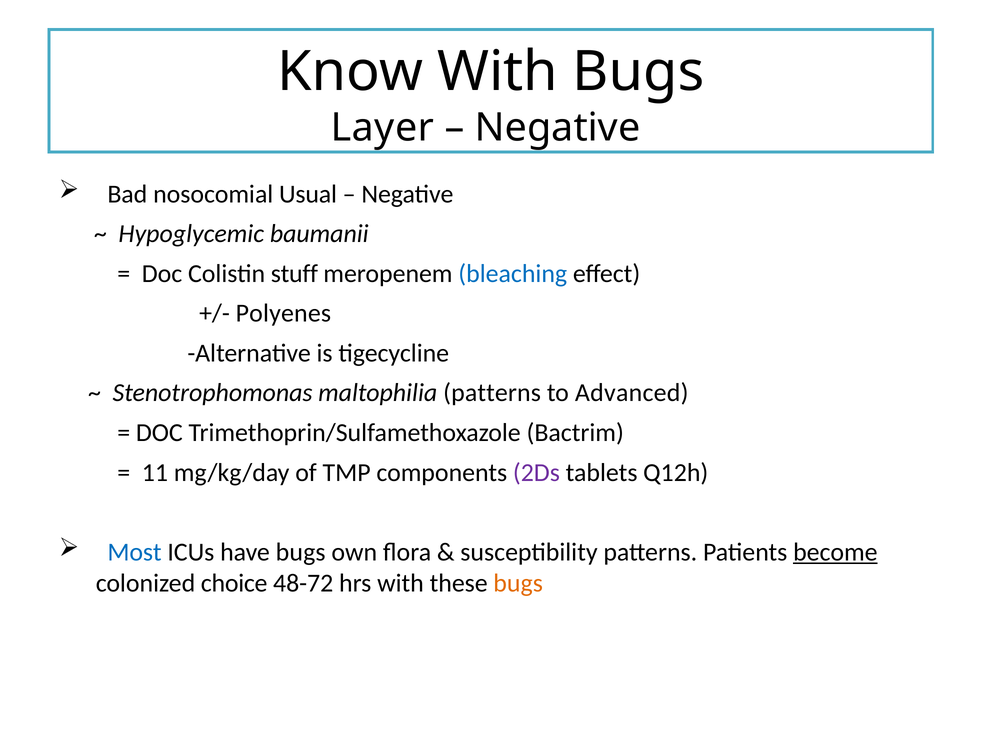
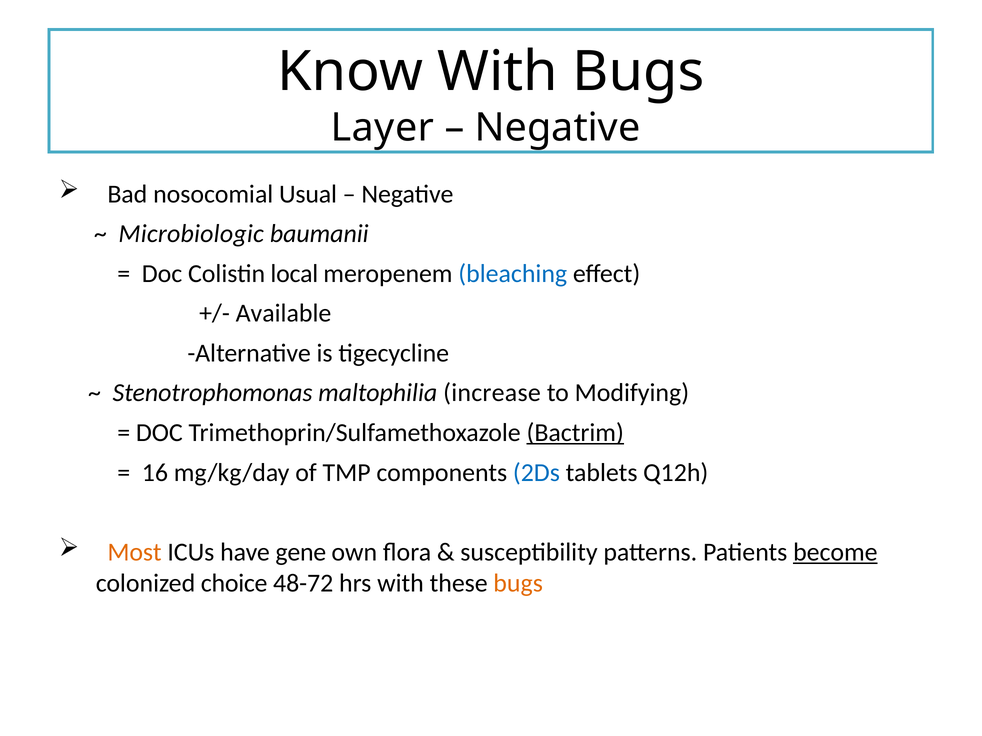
Hypoglycemic: Hypoglycemic -> Microbiologic (191, 234)
stuff: stuff -> local (294, 274)
Polyenes: Polyenes -> Available (283, 314)
maltophilia patterns: patterns -> increase (492, 393)
Advanced: Advanced -> Modifying (632, 393)
Bactrim underline: none -> present (575, 433)
11: 11 -> 16 (155, 473)
2Ds colour: purple -> blue (536, 473)
Most colour: blue -> orange (135, 553)
have bugs: bugs -> gene (301, 553)
